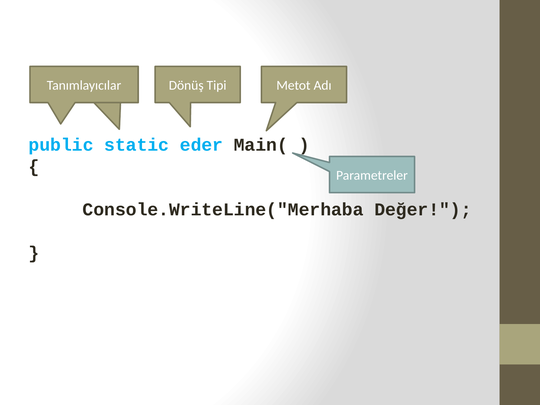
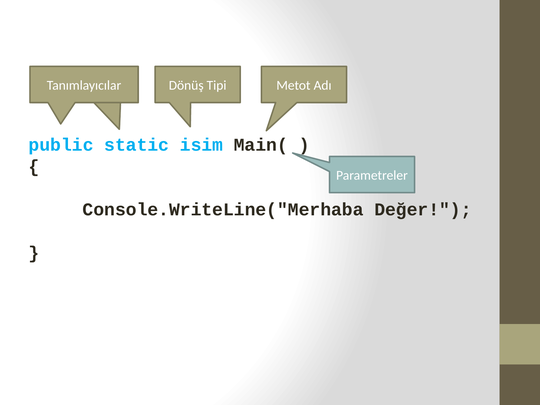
eder: eder -> isim (202, 145)
